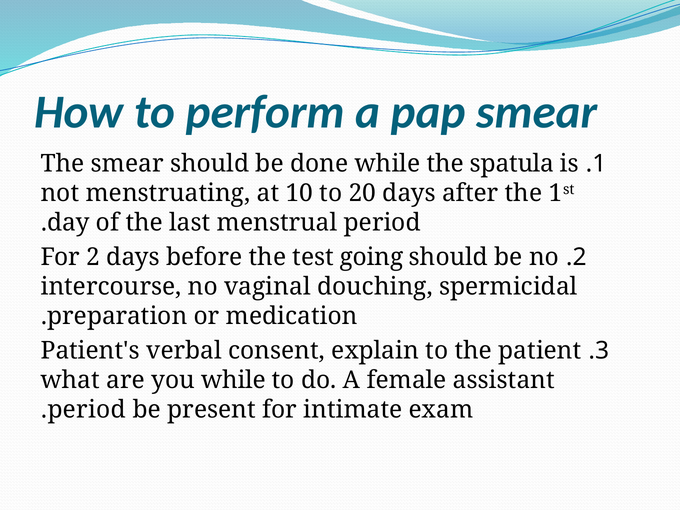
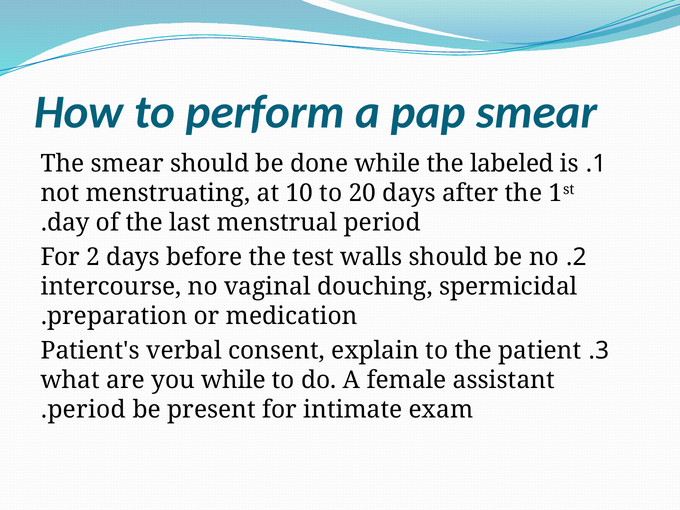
spatula: spatula -> labeled (512, 164)
going: going -> walls (371, 257)
